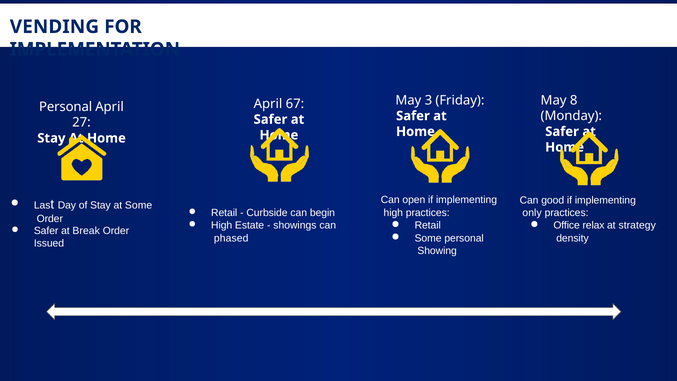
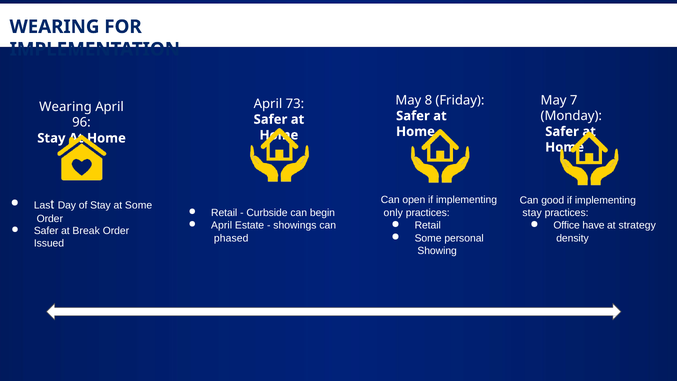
VENDING: VENDING -> WEARING (55, 27)
3: 3 -> 8 (428, 100)
8: 8 -> 7 (574, 100)
67: 67 -> 73 (295, 104)
Personal: Personal -> Wearing (65, 107)
27: 27 -> 96 (81, 122)
high: high -> only (393, 213)
only: only -> stay (532, 213)
relax: relax -> have (594, 225)
High: High -> April (222, 225)
